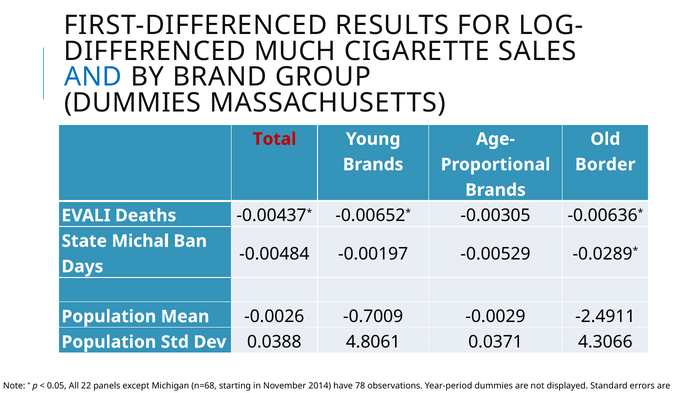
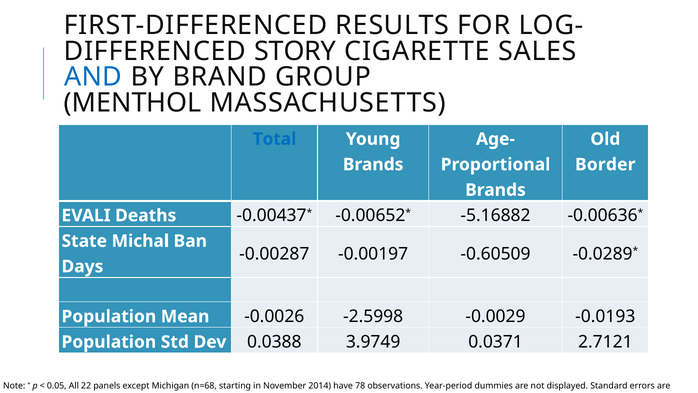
MUCH: MUCH -> STORY (295, 51)
DUMMIES: DUMMIES -> MENTHOL (133, 103)
Total colour: red -> blue (274, 139)
-0.00305: -0.00305 -> -5.16882 (496, 215)
-0.00484: -0.00484 -> -0.00287 (274, 254)
-0.00529: -0.00529 -> -0.60509 (496, 254)
-0.7009: -0.7009 -> -2.5998 (373, 316)
-2.4911: -2.4911 -> -0.0193 (605, 316)
4.8061: 4.8061 -> 3.9749 (373, 342)
4.3066: 4.3066 -> 2.7121 (605, 342)
